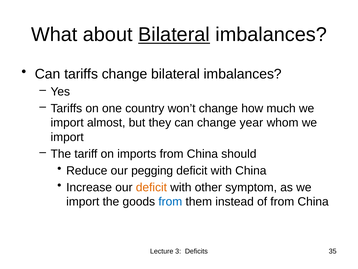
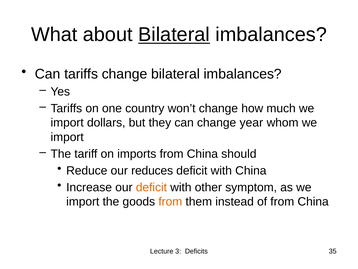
almost: almost -> dollars (106, 123)
pegging: pegging -> reduces (152, 170)
from colour: blue -> orange (170, 201)
